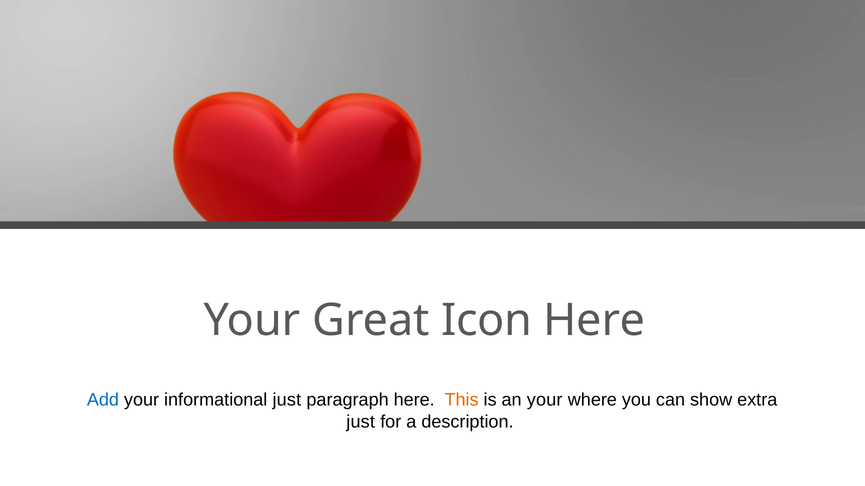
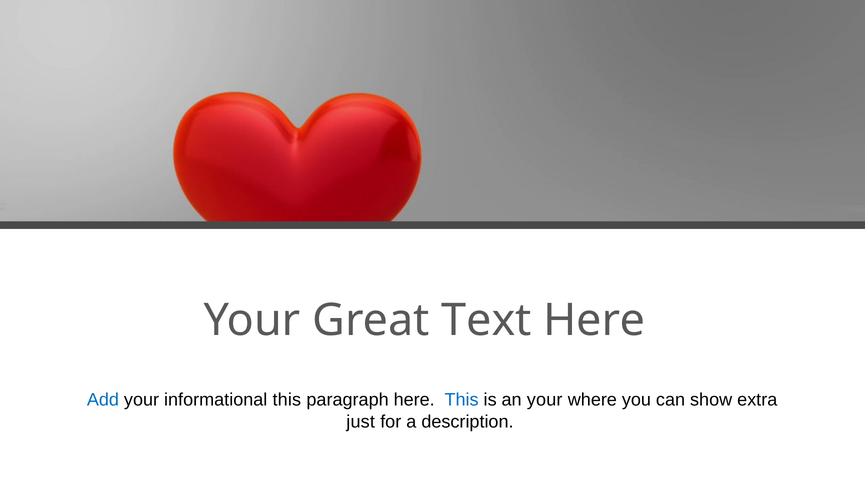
Icon: Icon -> Text (486, 321)
informational just: just -> this (287, 400)
This colour: orange -> blue (462, 400)
